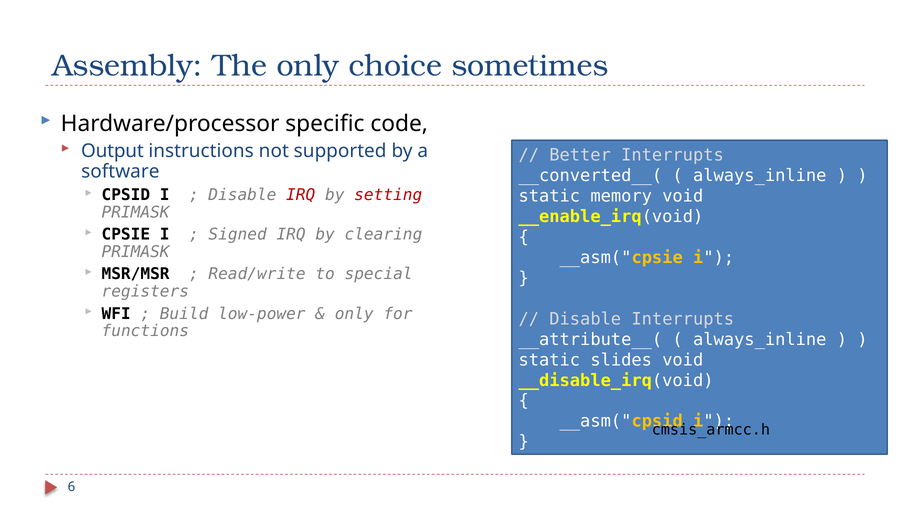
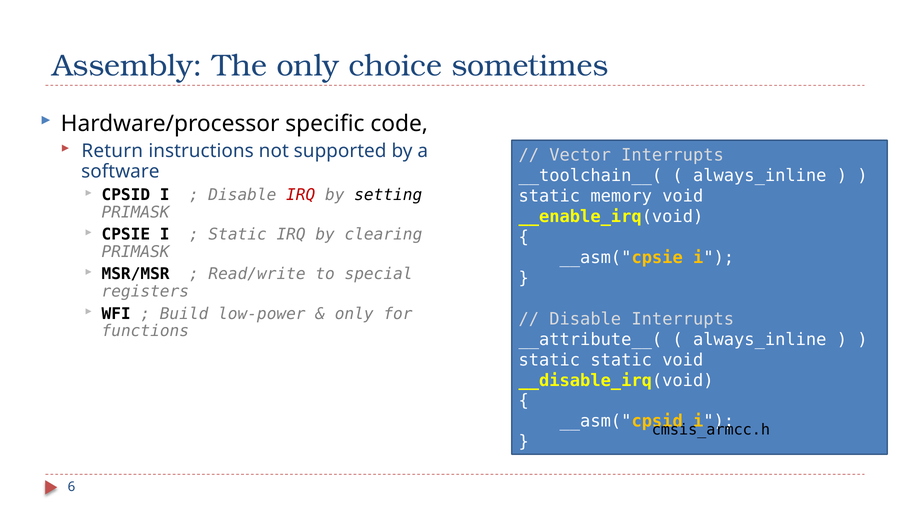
Output: Output -> Return (112, 151)
Better: Better -> Vector (580, 155)
__converted__(: __converted__( -> __toolchain__( (590, 176)
setting colour: red -> black (388, 195)
Signed: Signed -> Static (238, 235)
static slides: slides -> static (621, 360)
